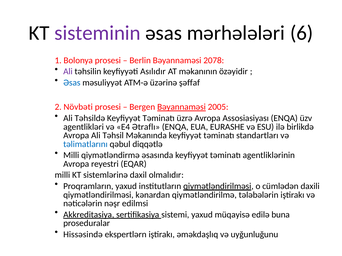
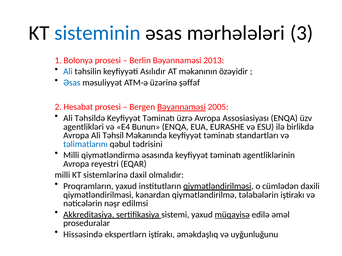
sisteminin colour: purple -> blue (98, 33)
6: 6 -> 3 (302, 33)
2078: 2078 -> 2013 (214, 60)
Ali colour: purple -> blue (68, 72)
Növbəti: Növbəti -> Hesabat (78, 107)
Ətraflı: Ətraflı -> Bunun (146, 127)
diqqətlə: diqqətlə -> tədrisini (147, 144)
müqayisə underline: none -> present (232, 215)
buna: buna -> əməl (281, 215)
